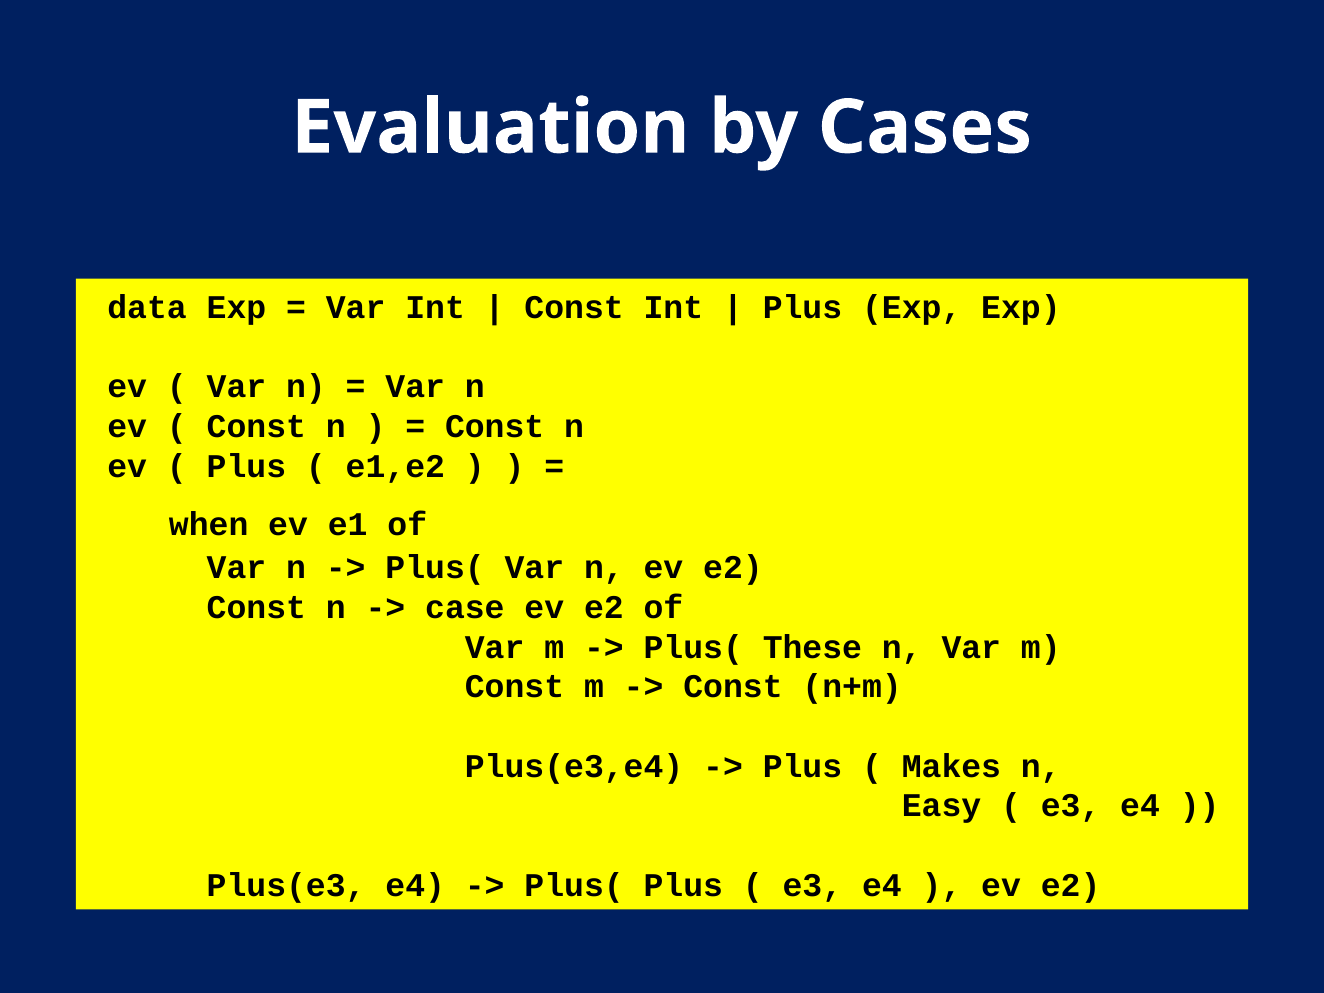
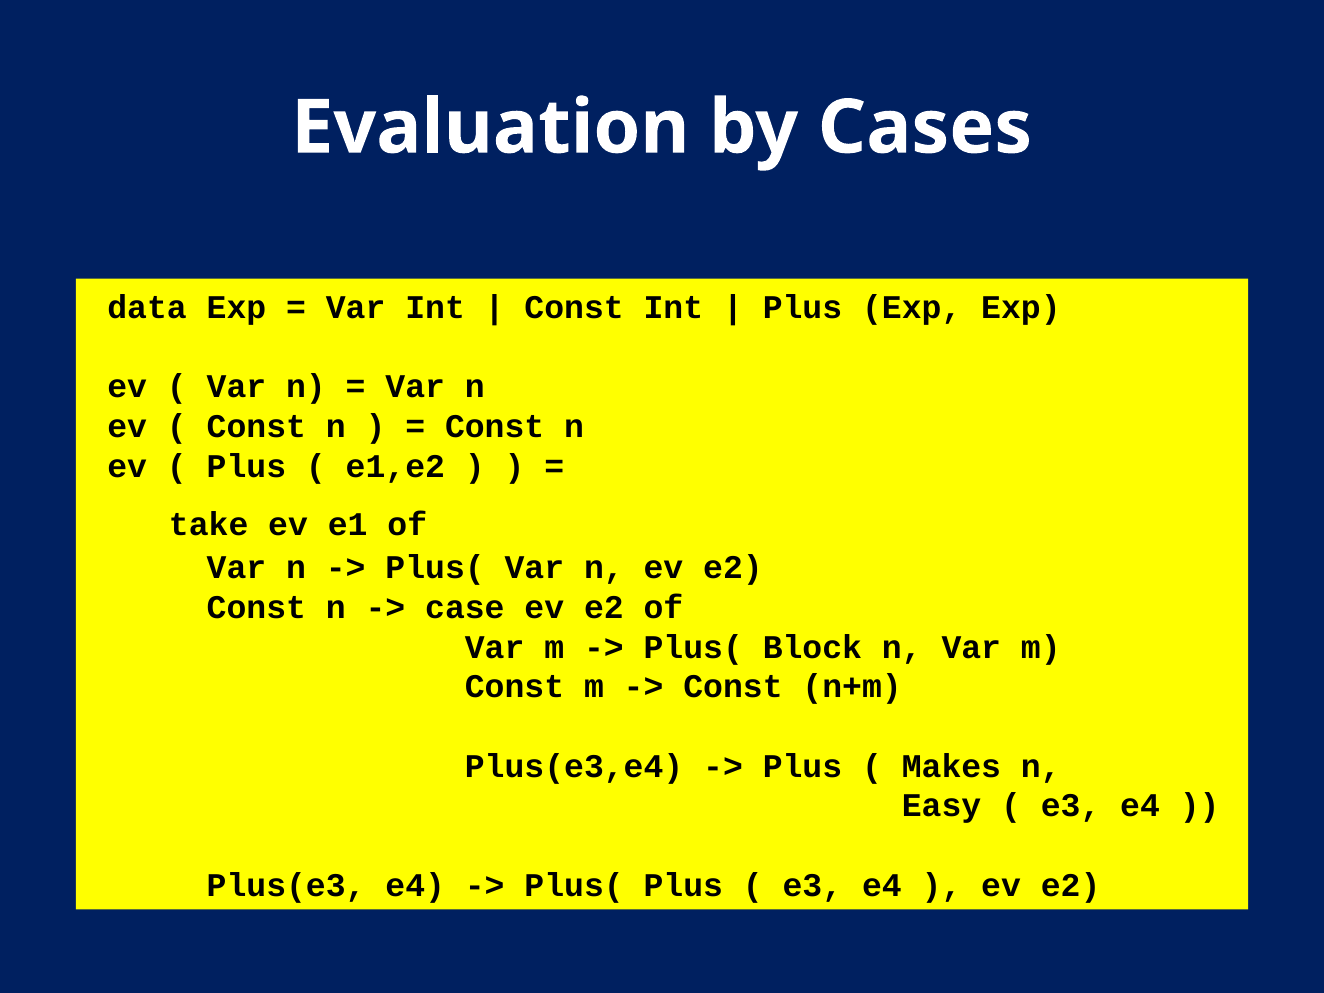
when: when -> take (209, 524)
These: These -> Block (812, 647)
